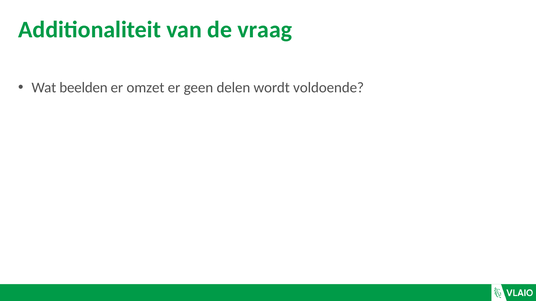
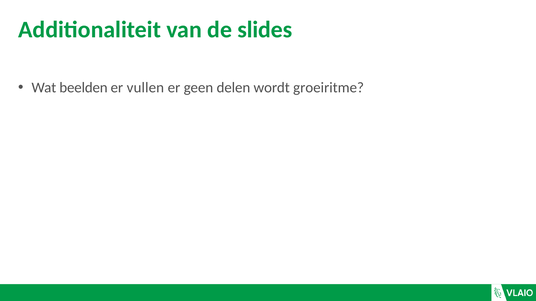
vraag: vraag -> slides (265, 30)
omzet: omzet -> vullen (145, 88)
voldoende: voldoende -> groeiritme (329, 88)
